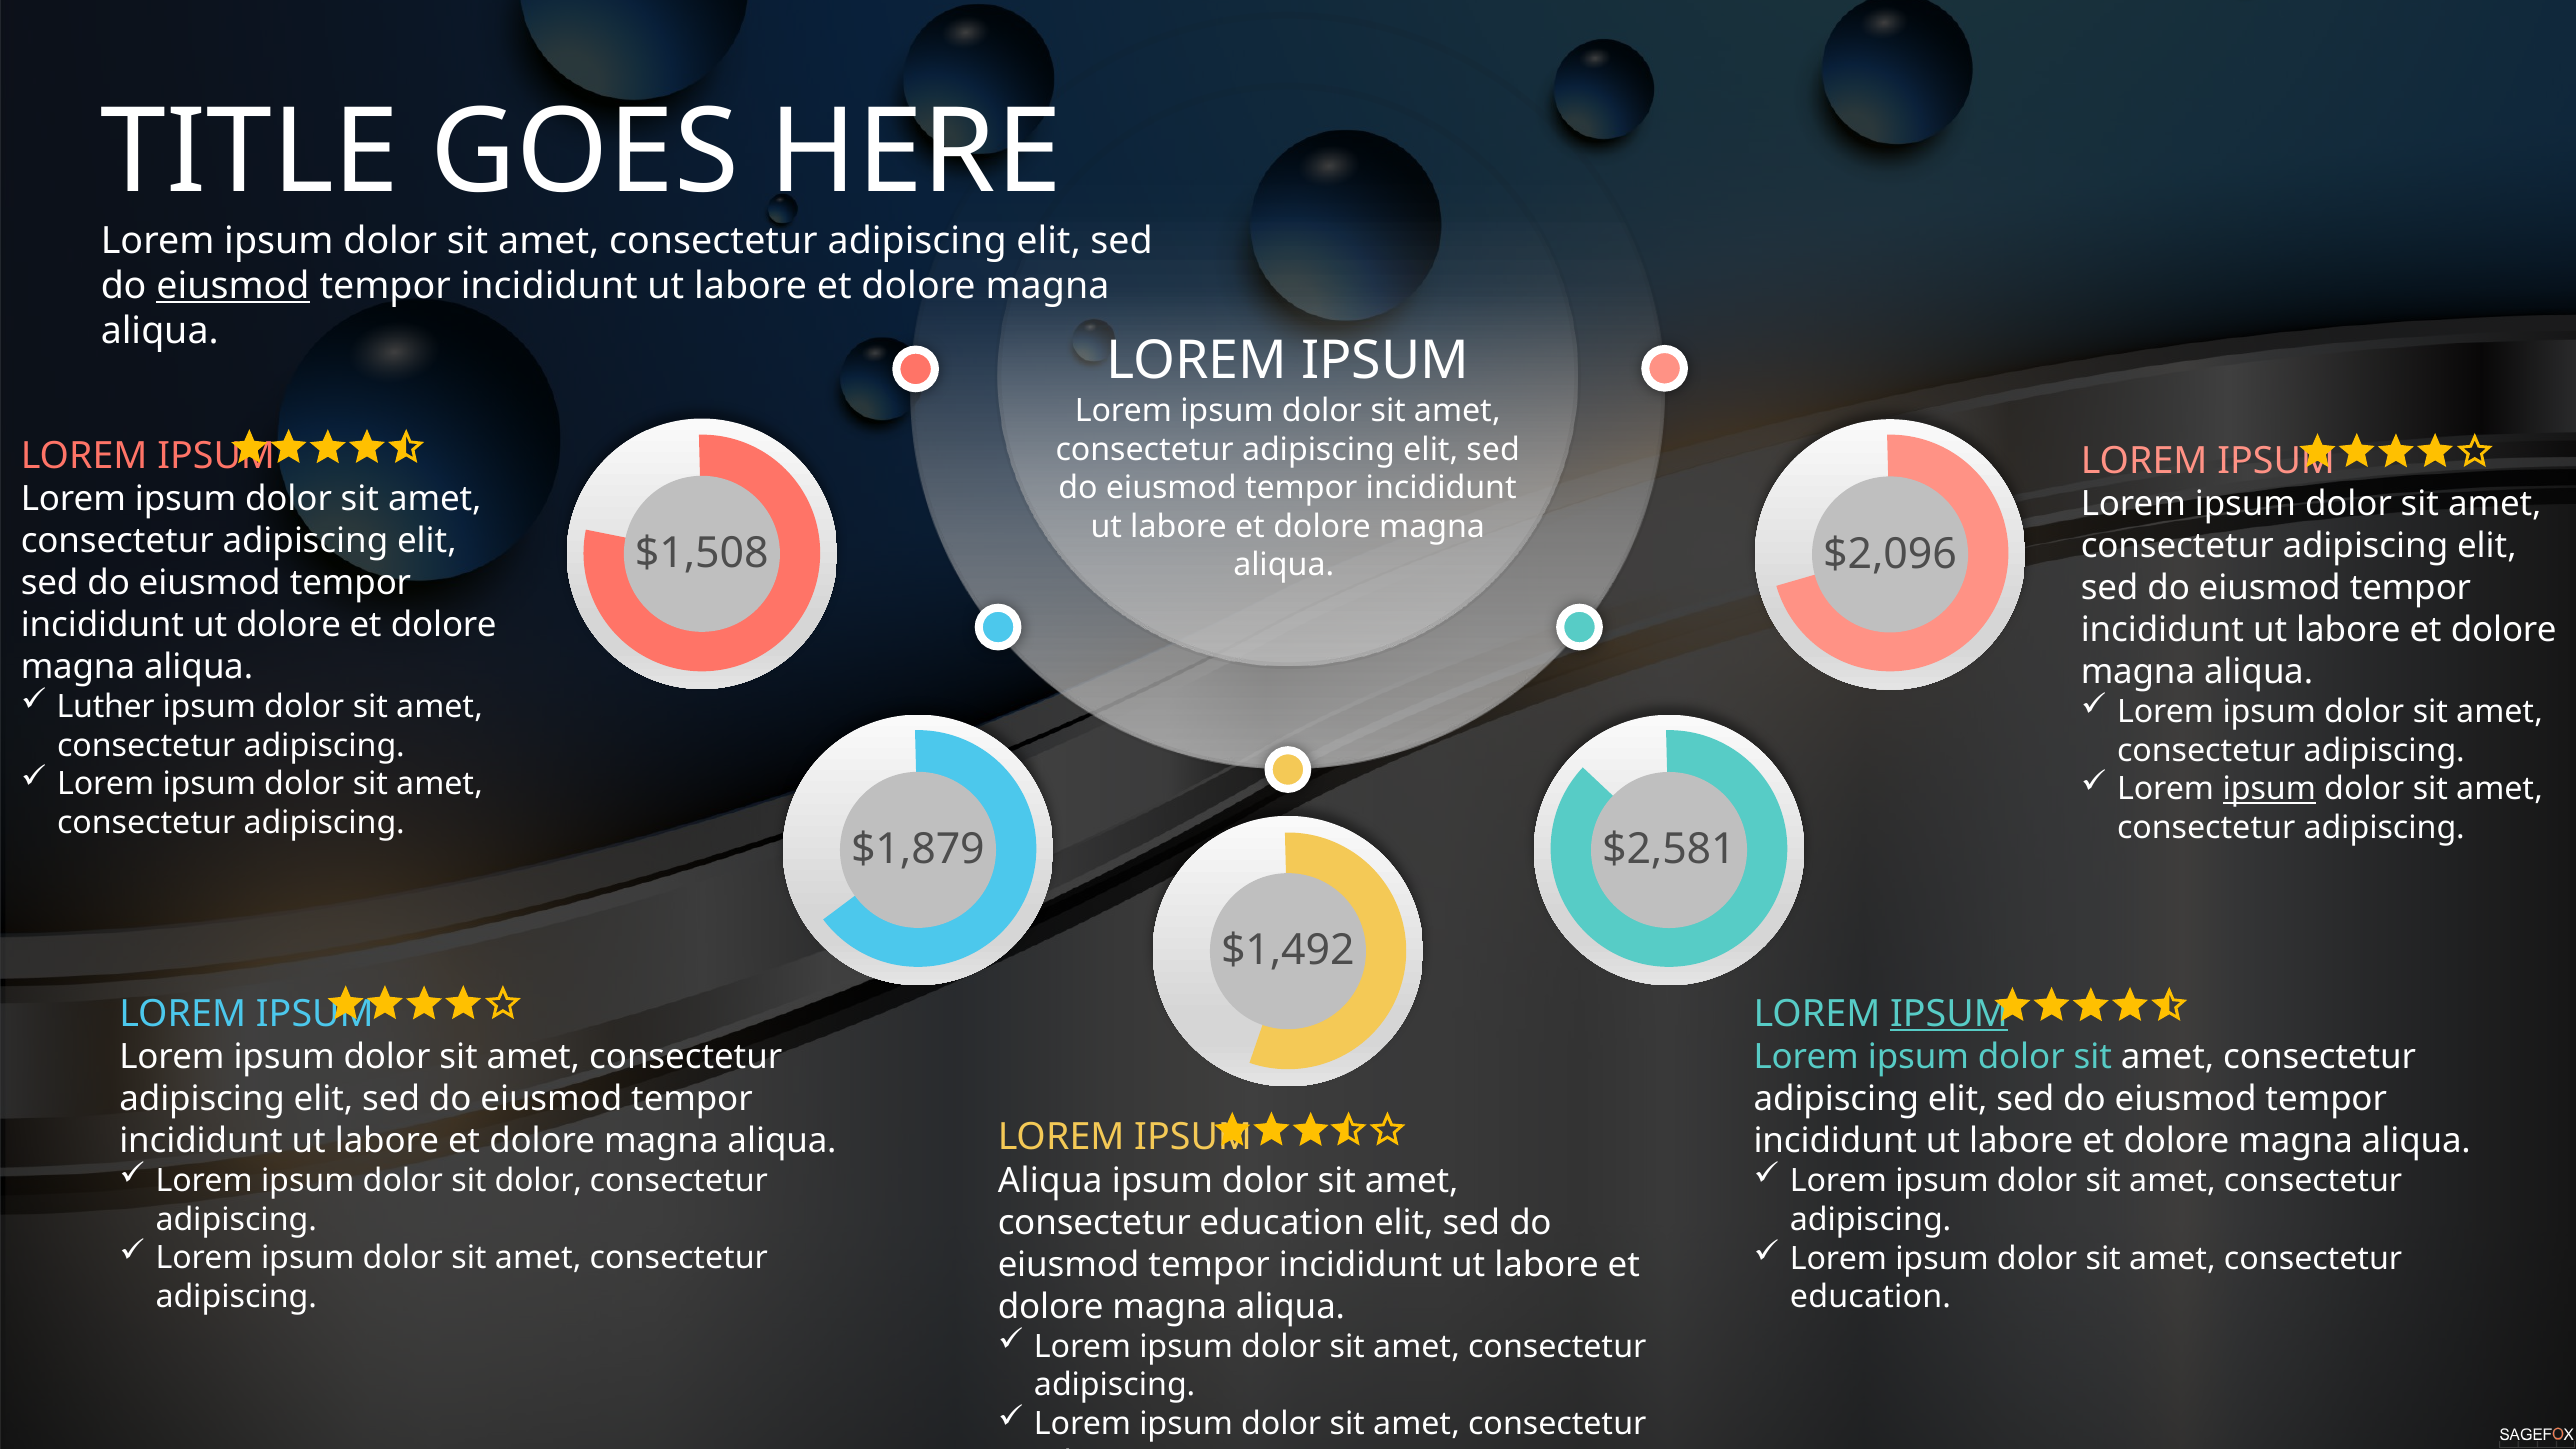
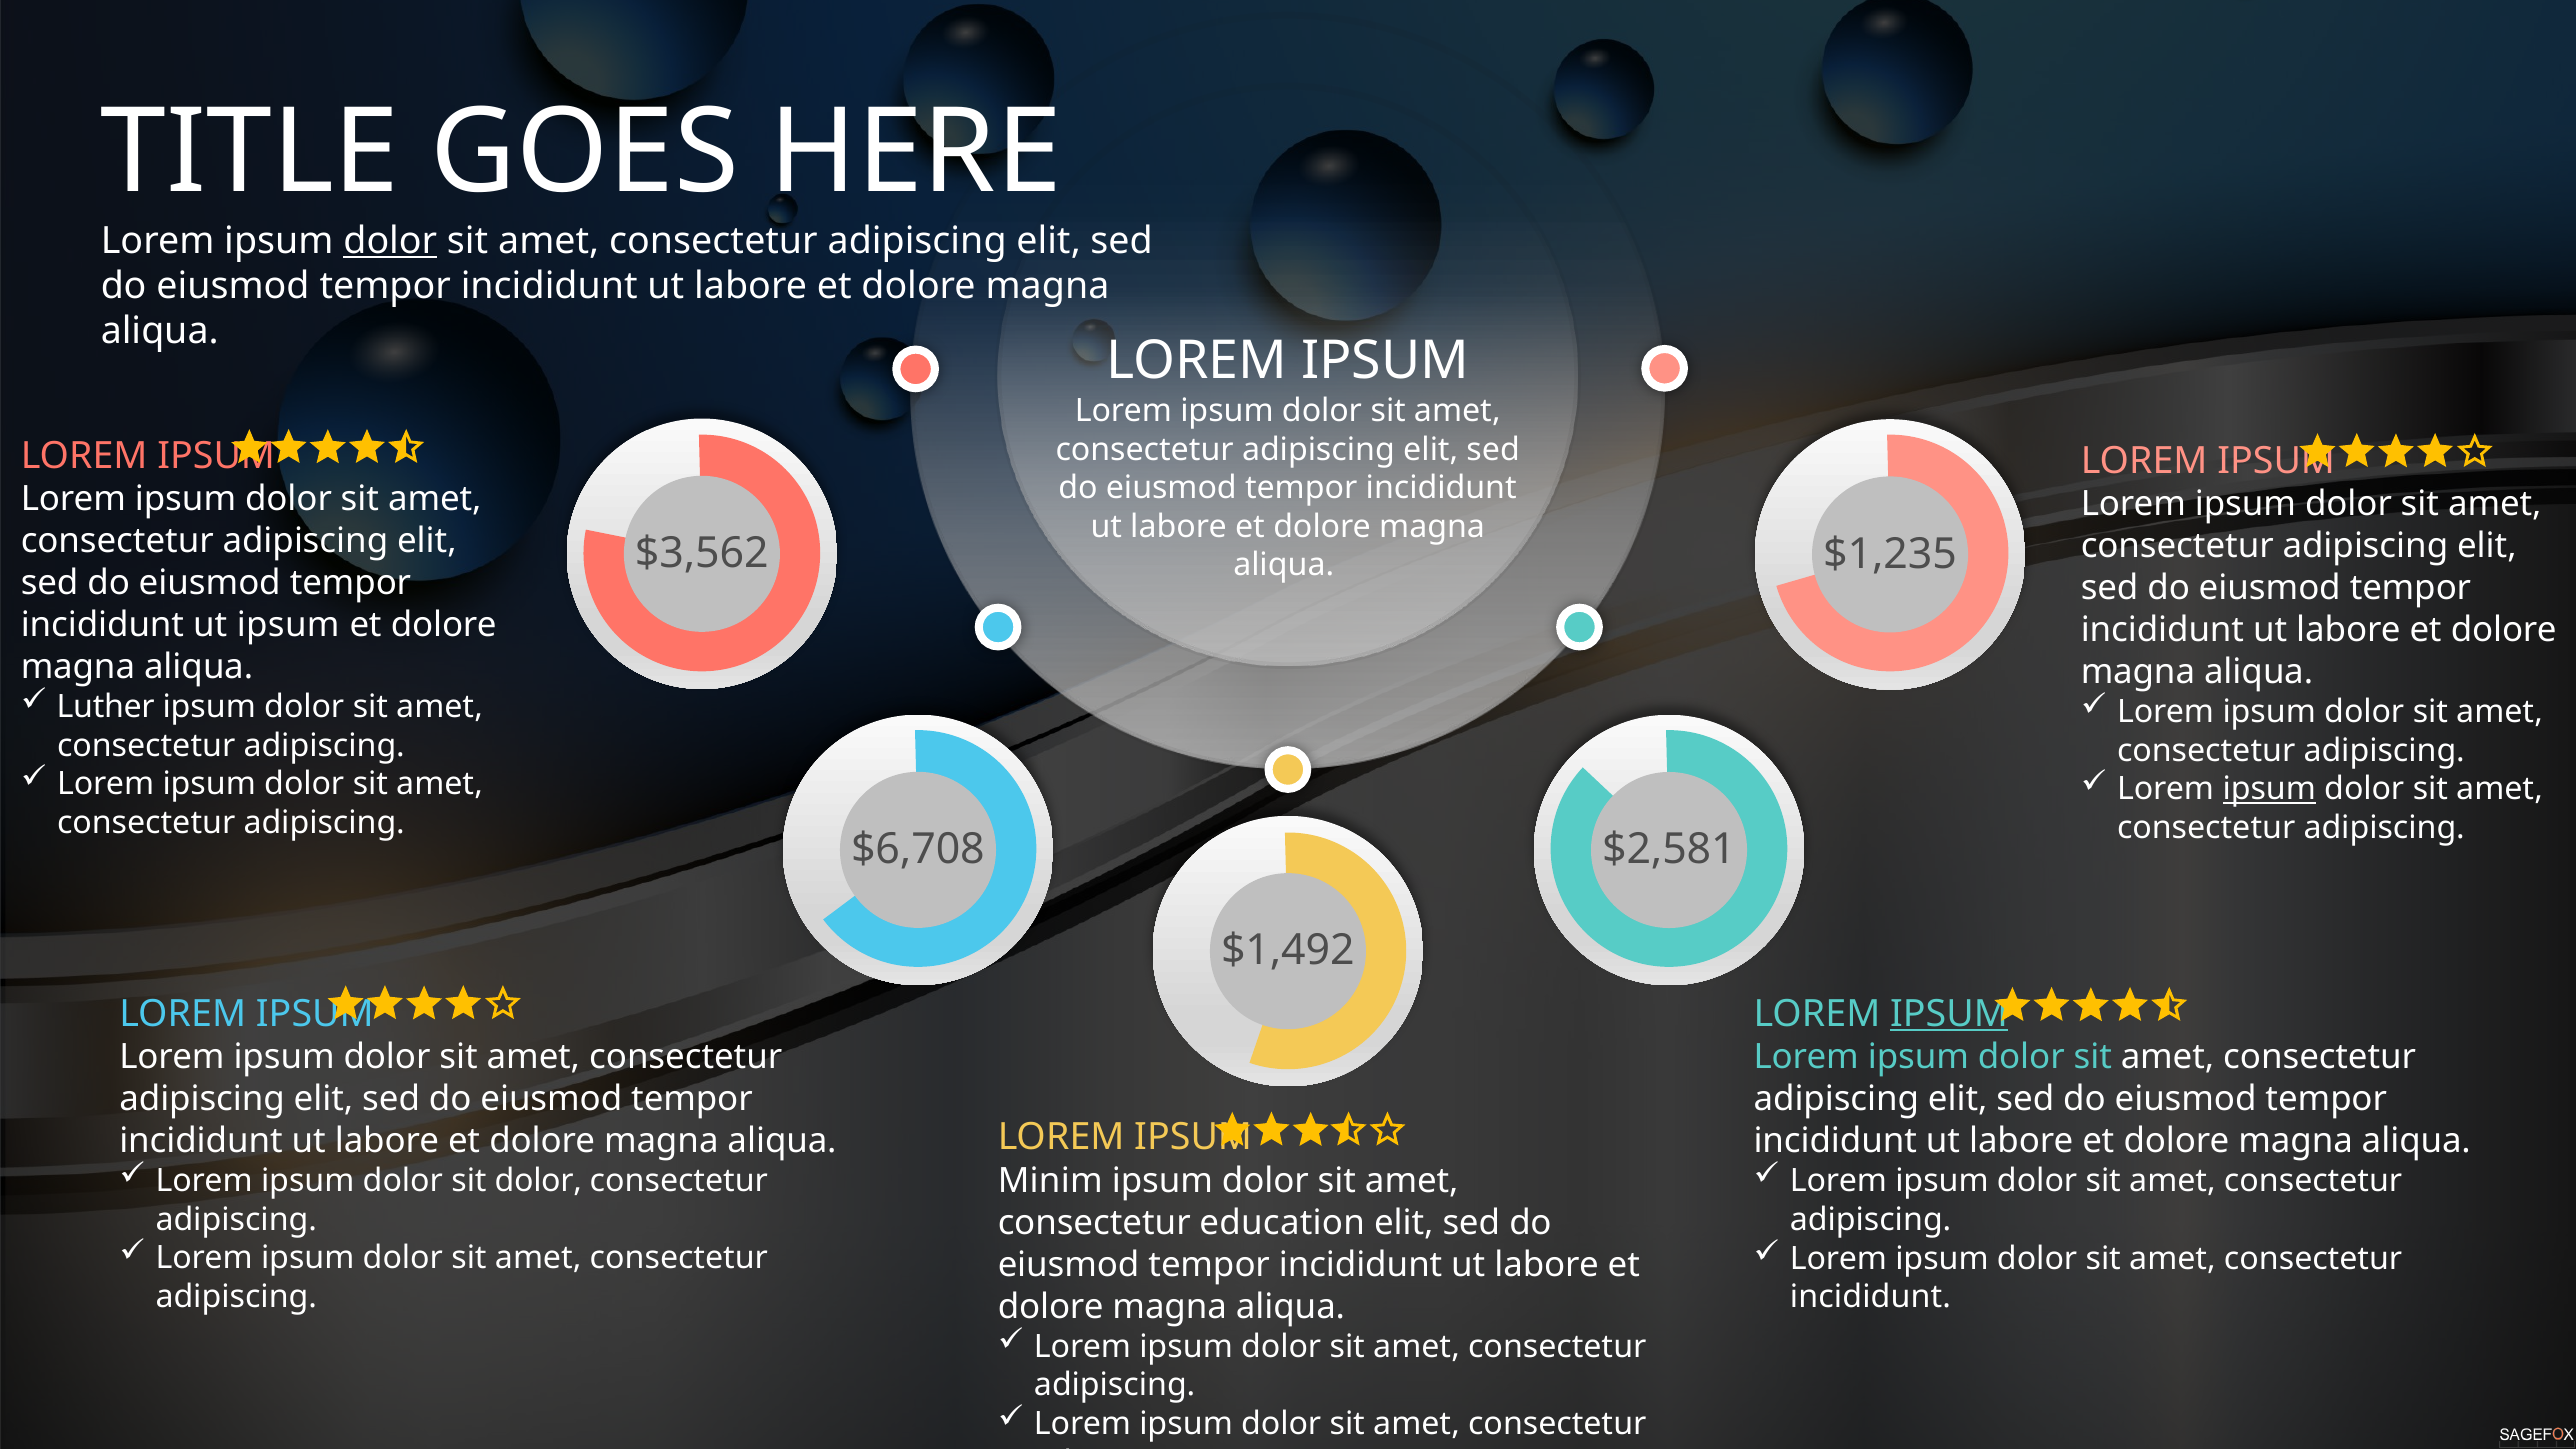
dolor underline: none -> present (390, 241)
eiusmod underline: present -> none (233, 286)
$1,508: $1,508 -> $3,562 (702, 553)
$2,096: $2,096 -> $1,235 (1890, 554)
ut dolore: dolore -> ipsum (288, 625)
$1,879: $1,879 -> $6,708 (918, 850)
Aliqua: Aliqua -> Minim (1050, 1181)
education: education -> incididunt (1870, 1297)
